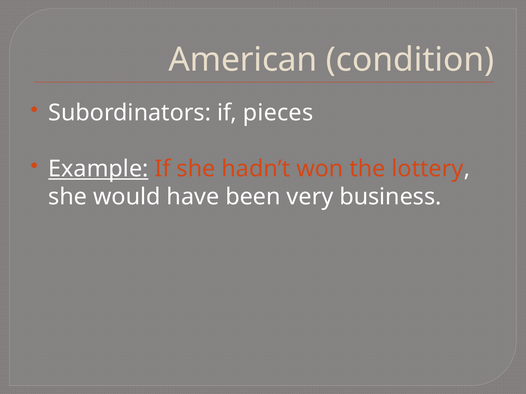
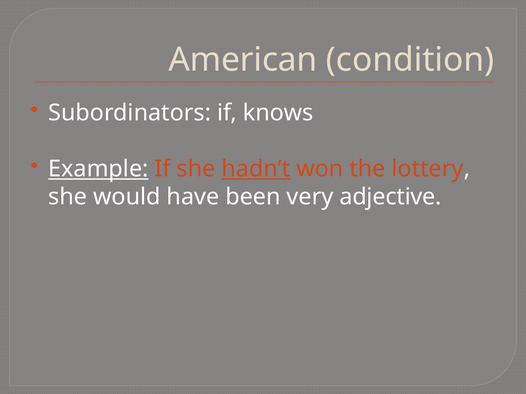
pieces: pieces -> knows (278, 113)
hadn’t underline: none -> present (256, 169)
business: business -> adjective (390, 197)
